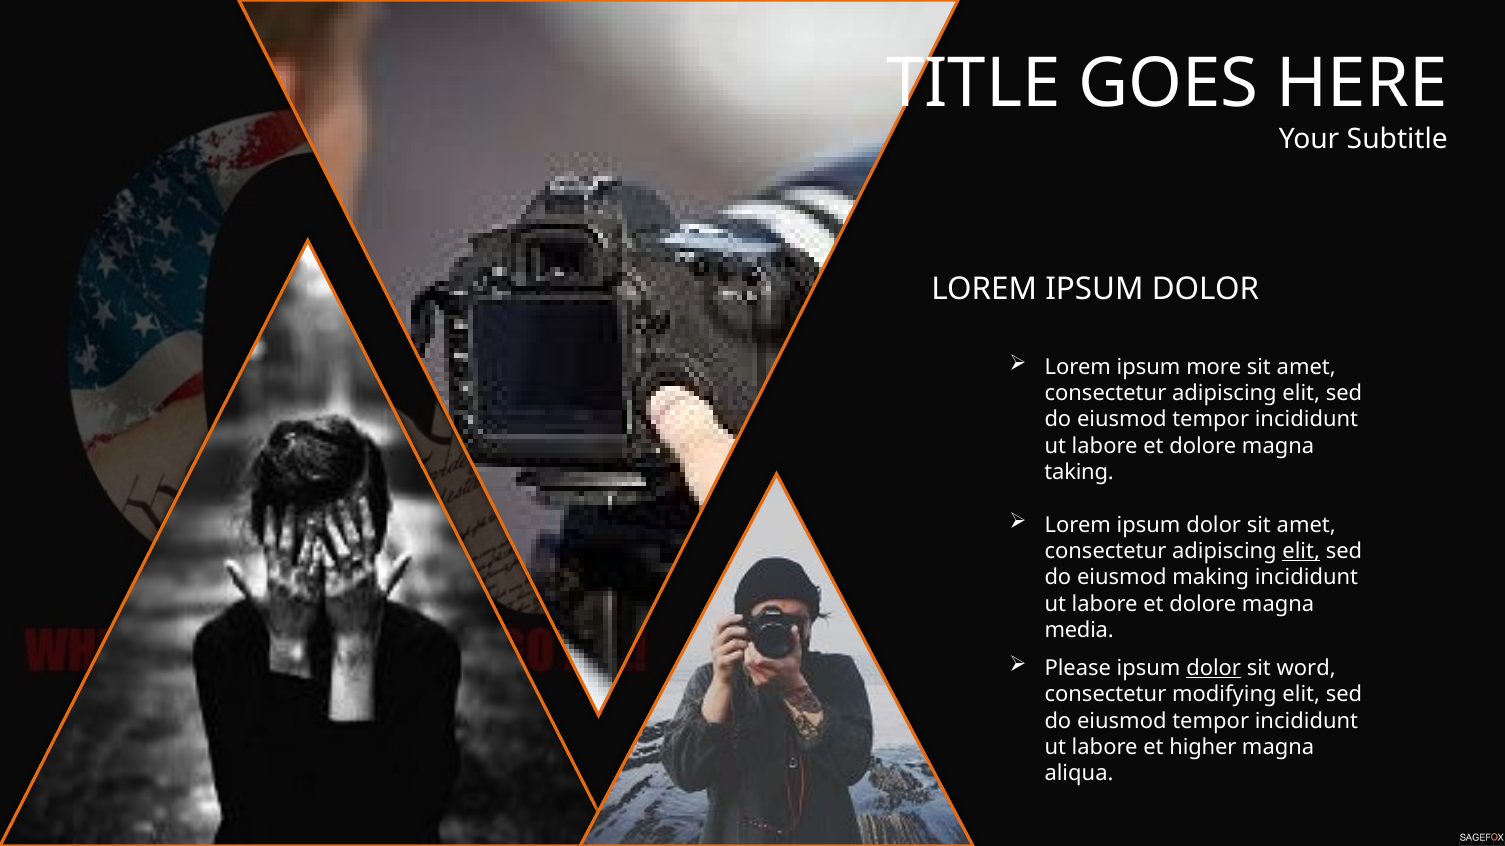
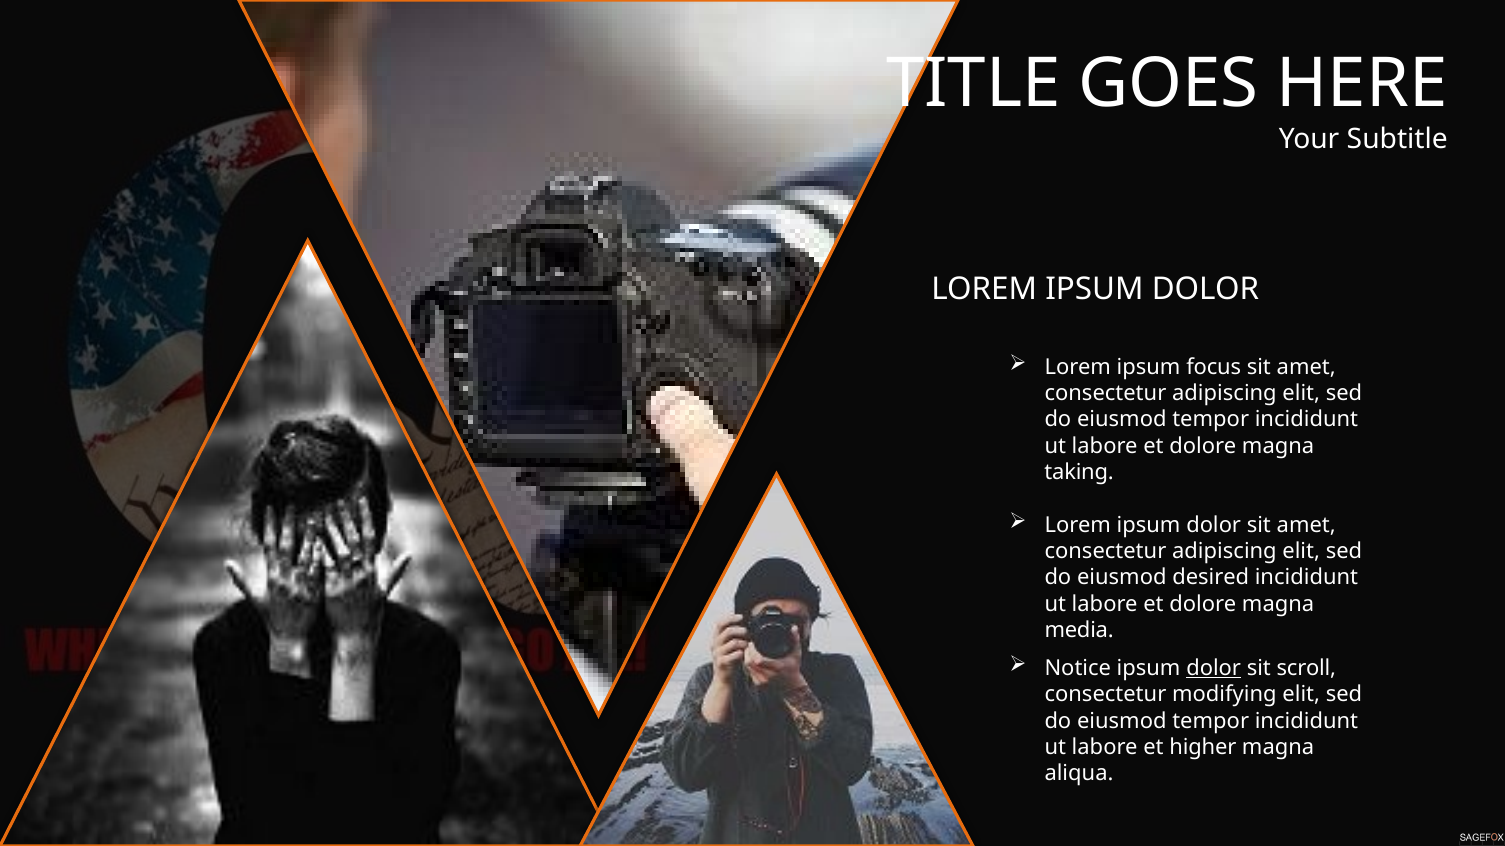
more: more -> focus (1214, 367)
elit underline: present -> none (1301, 552)
making: making -> desired (1211, 578)
Please: Please -> Notice (1078, 669)
word: word -> scroll (1306, 669)
